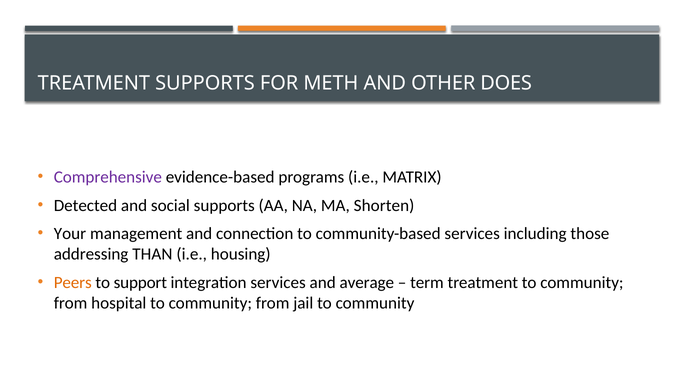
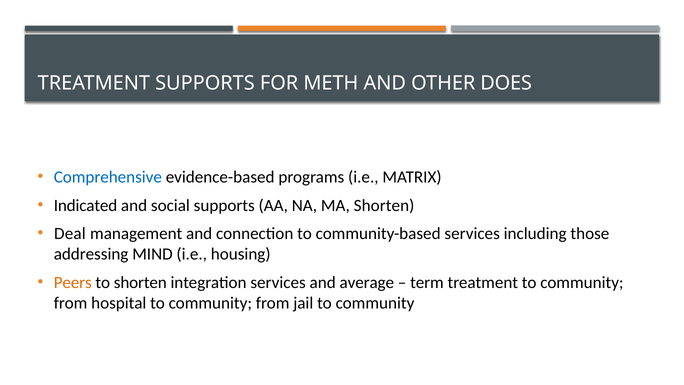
Comprehensive colour: purple -> blue (108, 177)
Detected: Detected -> Indicated (86, 205)
Your: Your -> Deal (70, 233)
THAN: THAN -> MIND (152, 254)
to support: support -> shorten (140, 282)
